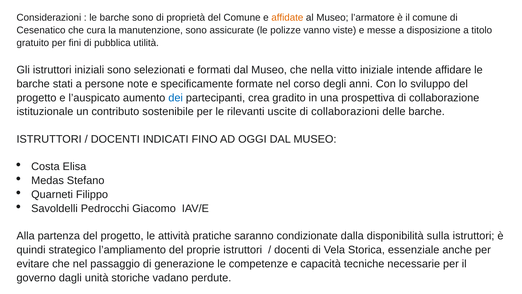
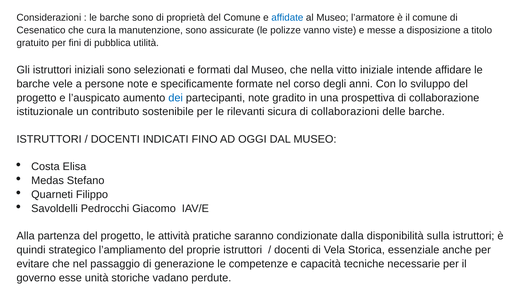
affidate colour: orange -> blue (287, 18)
stati: stati -> vele (63, 84)
partecipanti crea: crea -> note (259, 98)
uscite: uscite -> sicura (282, 112)
dagli: dagli -> esse (70, 278)
